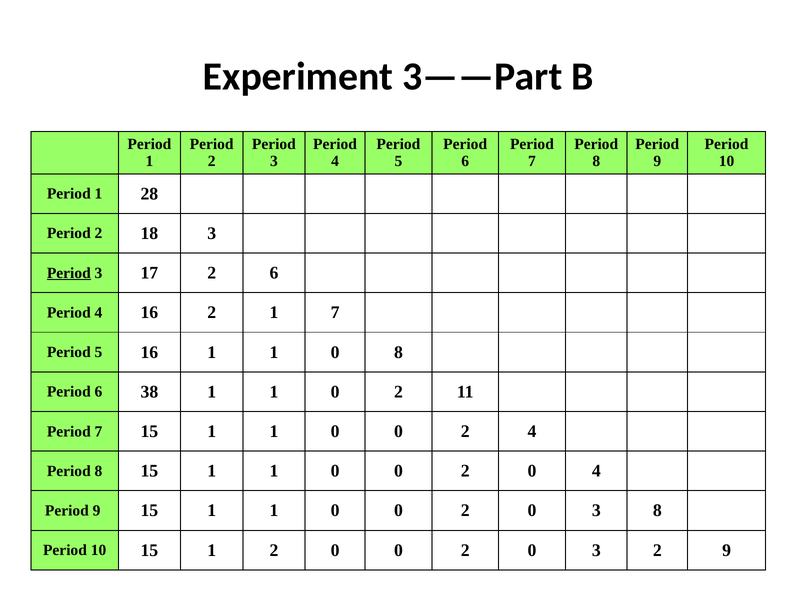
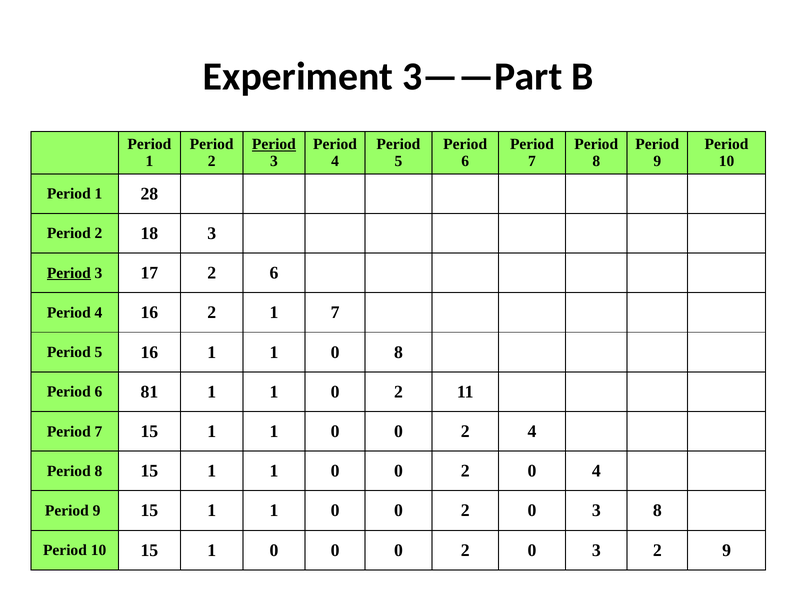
Period underline: none -> present (274, 144)
38: 38 -> 81 (149, 392)
15 1 2: 2 -> 0 (274, 550)
